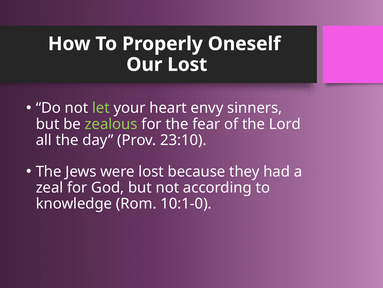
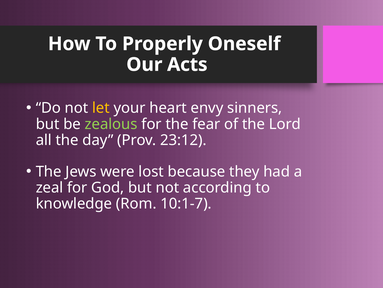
Our Lost: Lost -> Acts (187, 64)
let colour: light green -> yellow (101, 108)
23:10: 23:10 -> 23:12 (183, 140)
10:1-0: 10:1-0 -> 10:1-7 (186, 203)
